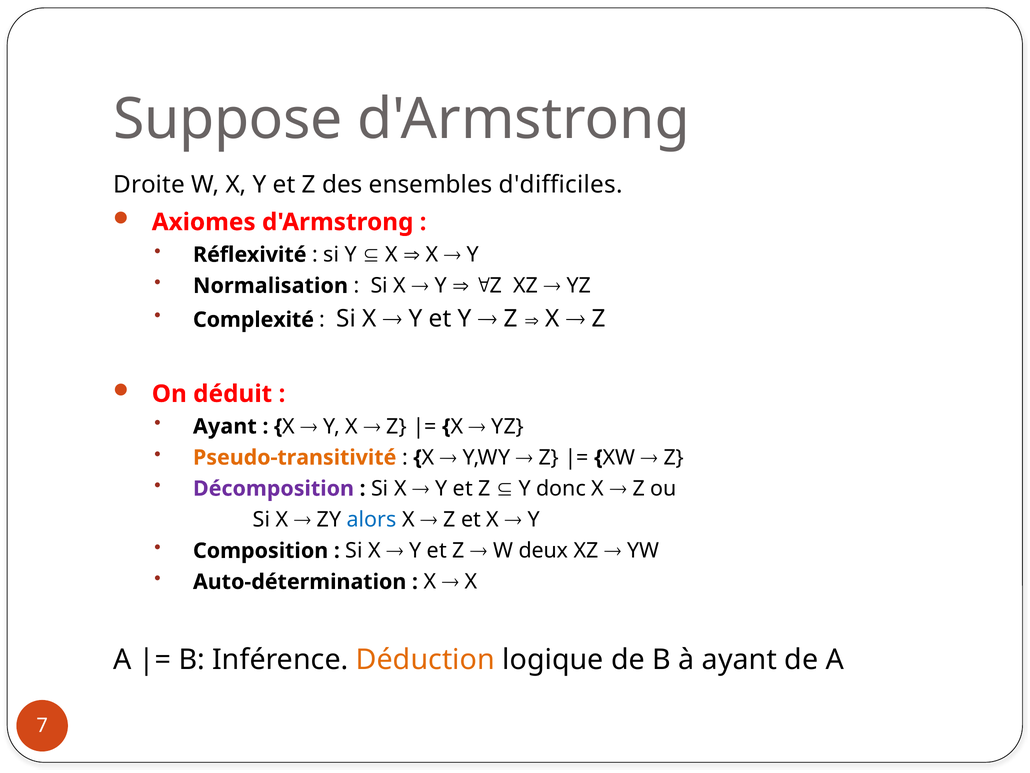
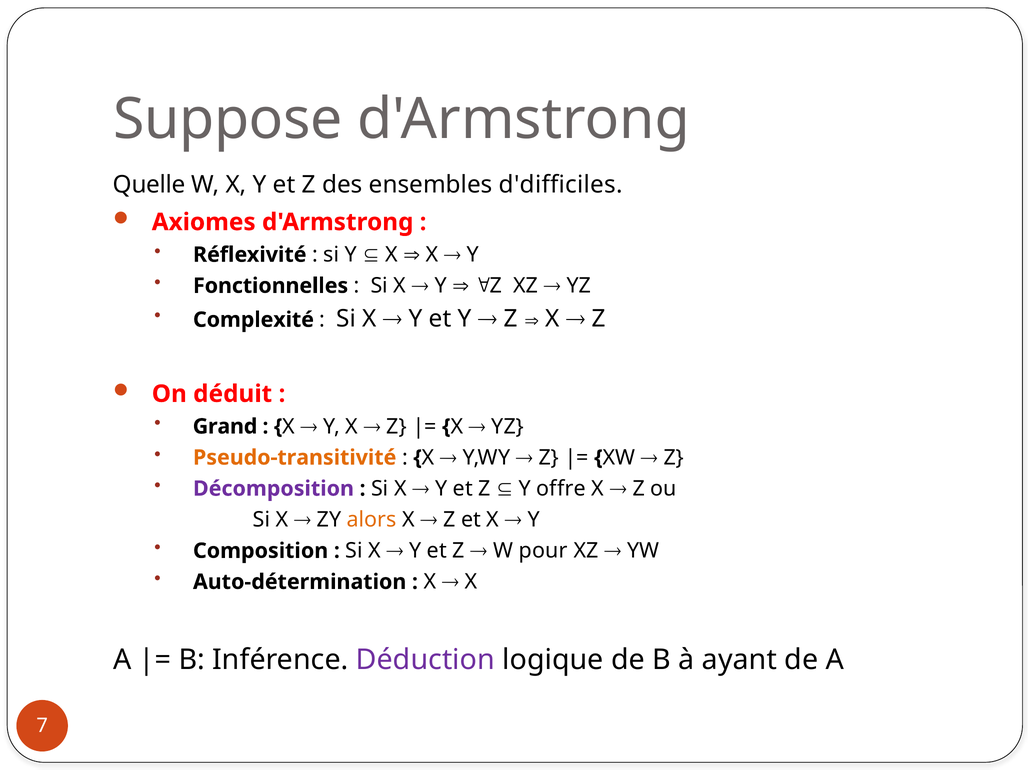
Droite: Droite -> Quelle (149, 184)
Normalisation: Normalisation -> Fonctionnelles (271, 286)
Ayant: Ayant -> Grand (225, 426)
donc: donc -> offre (561, 488)
alors colour: blue -> orange (372, 519)
deux: deux -> pour (543, 550)
Déduction colour: orange -> purple (425, 660)
